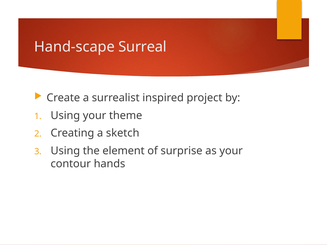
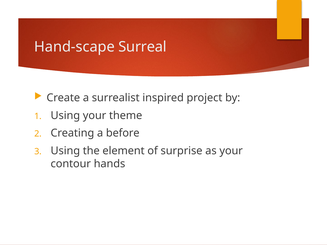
sketch: sketch -> before (123, 133)
